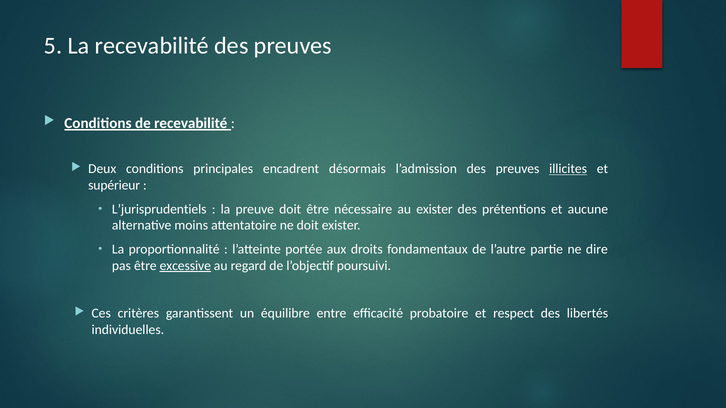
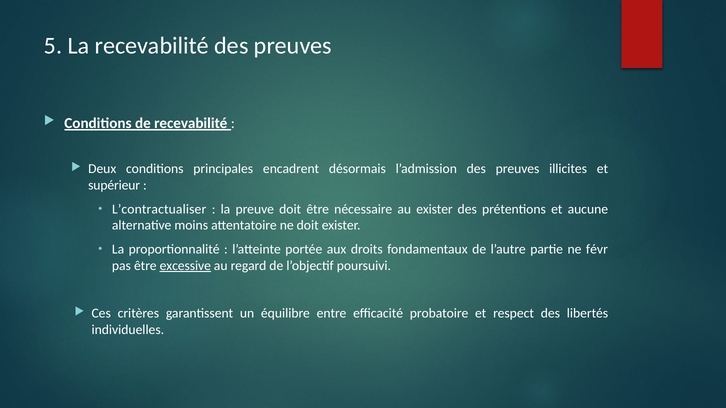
illicites underline: present -> none (568, 169)
L’jurisprudentiels: L’jurisprudentiels -> L’contractualiser (159, 209)
dire: dire -> févr (597, 250)
